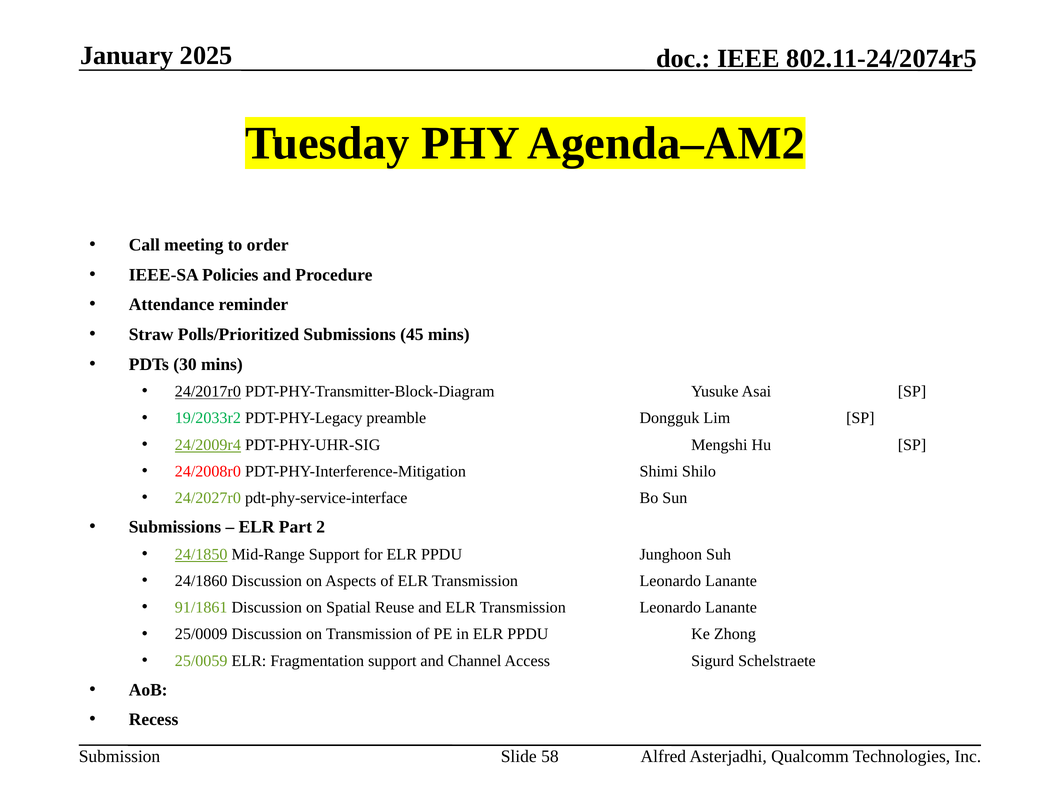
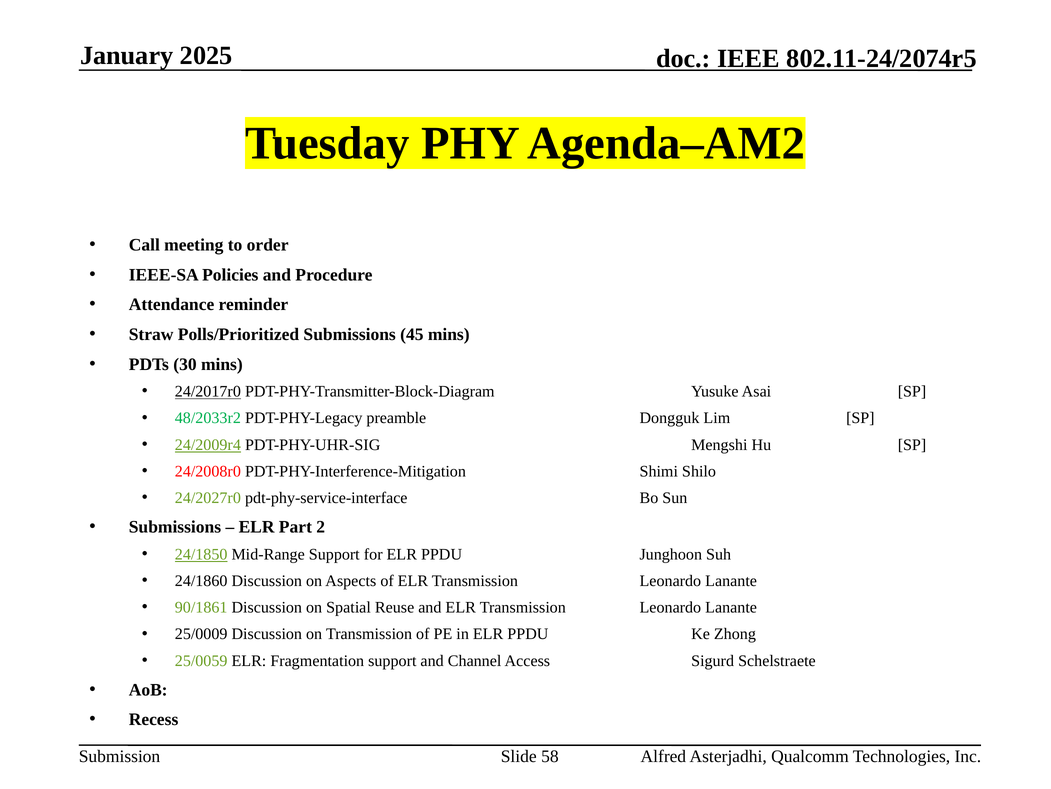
19/2033r2: 19/2033r2 -> 48/2033r2 (208, 418)
91/1861: 91/1861 -> 90/1861 (201, 607)
